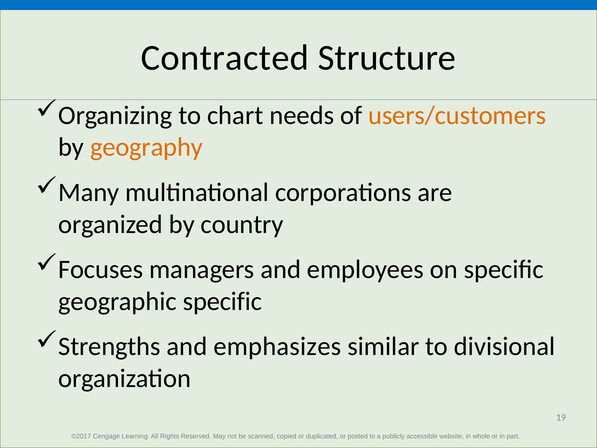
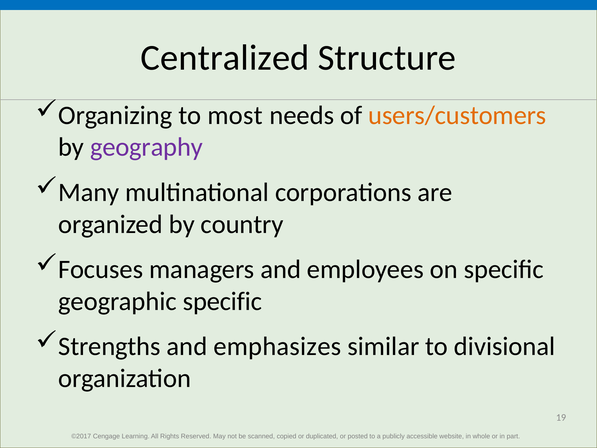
Contracted: Contracted -> Centralized (225, 58)
chart: chart -> most (235, 115)
geography colour: orange -> purple (146, 147)
